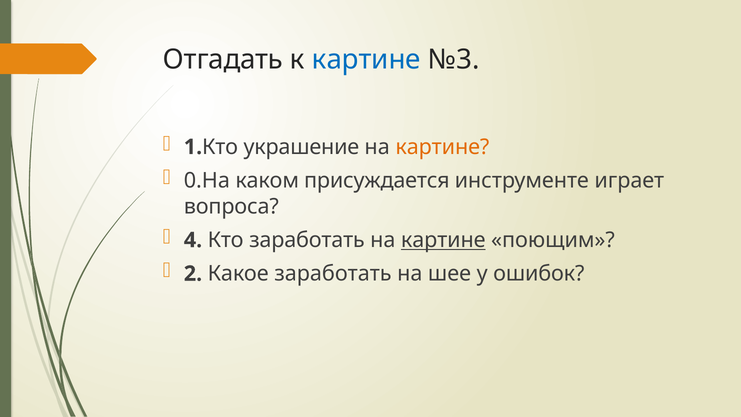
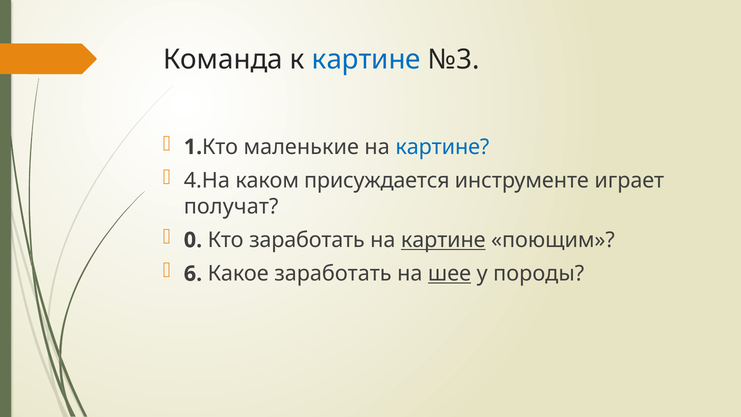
Отгадать: Отгадать -> Команда (223, 59)
украшение: украшение -> маленькие (301, 147)
картине colour: orange -> blue (442, 147)
0.На: 0.На -> 4.На (207, 181)
вопроса: вопроса -> получат (231, 206)
4: 4 -> 0 (193, 240)
2: 2 -> 6 (193, 274)
шее underline: none -> present (450, 274)
ошибок: ошибок -> породы (539, 274)
